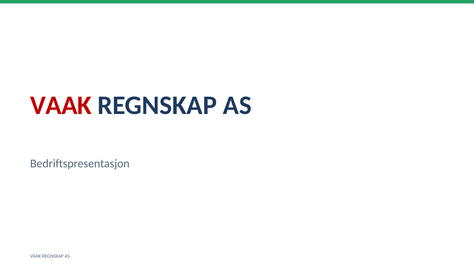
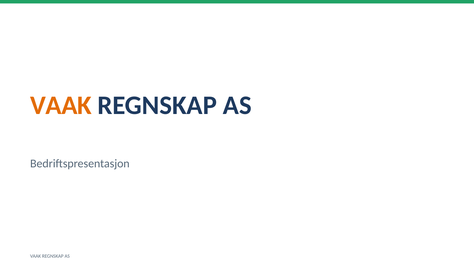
VAAK colour: red -> orange (61, 105)
